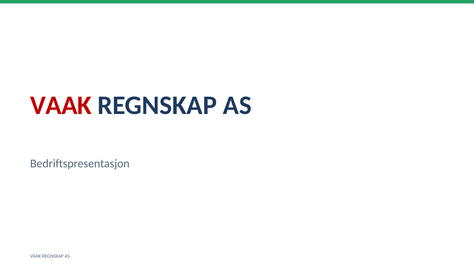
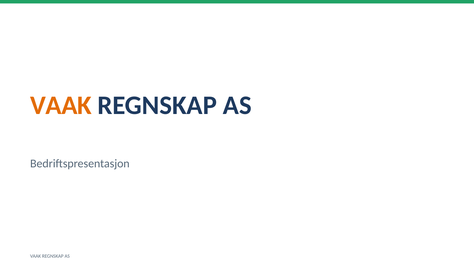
VAAK colour: red -> orange (61, 105)
